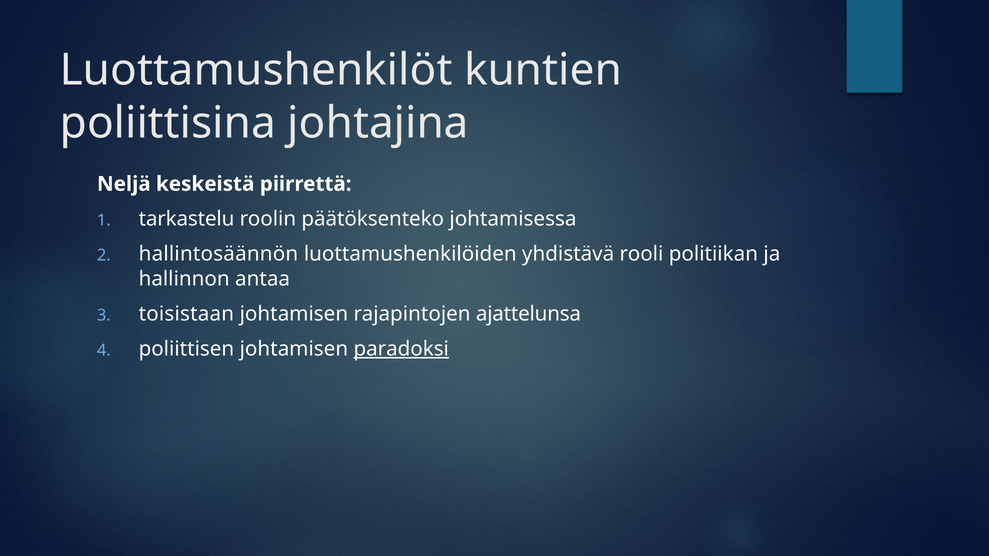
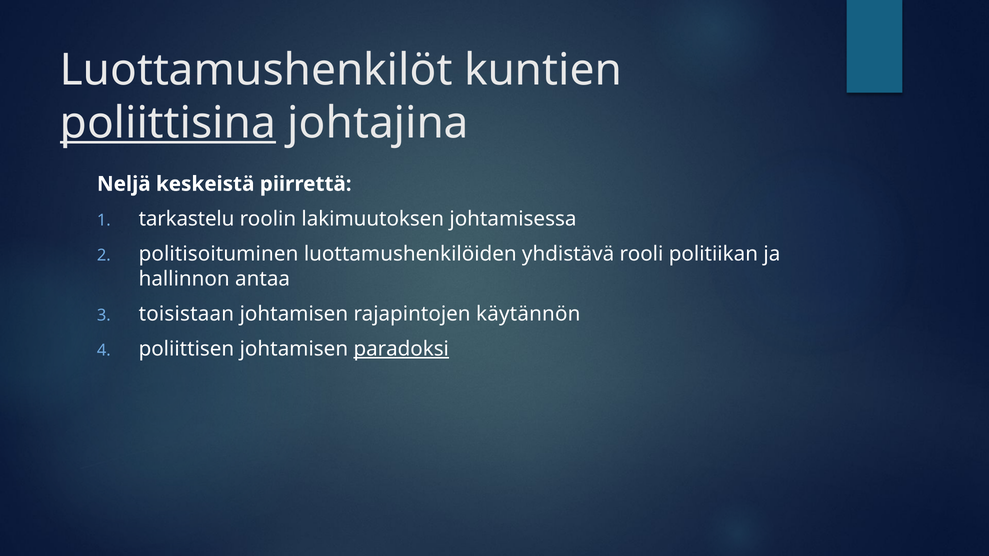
poliittisina underline: none -> present (168, 123)
päätöksenteko: päätöksenteko -> lakimuutoksen (373, 219)
hallintosäännön: hallintosäännön -> politisoituminen (219, 254)
ajattelunsa: ajattelunsa -> käytännön (528, 314)
